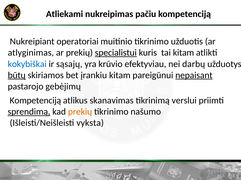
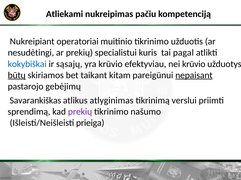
atlyginimas: atlyginimas -> nesudėtingi (31, 53)
specialistui underline: present -> none (116, 53)
tai kitam: kitam -> pagal (183, 53)
nei darbų: darbų -> krūvio (194, 64)
įrankiu: įrankiu -> taikant (94, 75)
Kompetenciją: Kompetenciją -> Savarankiškas (35, 101)
skanavimas: skanavimas -> atlyginimas (112, 101)
sprendimą underline: present -> none (29, 112)
prekių colour: orange -> purple (80, 112)
vyksta: vyksta -> prieiga (90, 123)
